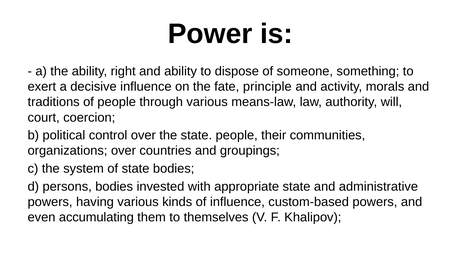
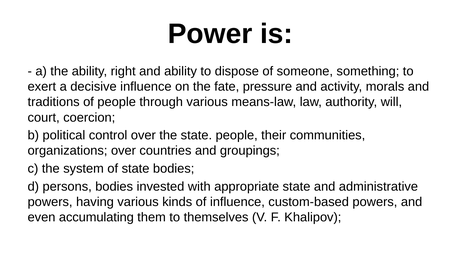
principle: principle -> pressure (267, 87)
